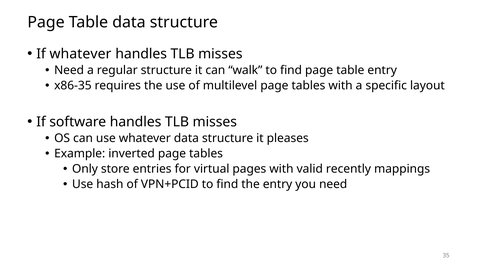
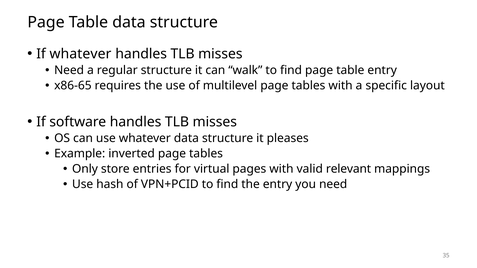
x86-35: x86-35 -> x86-65 (73, 86)
recently: recently -> relevant (349, 169)
